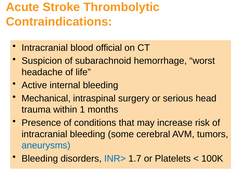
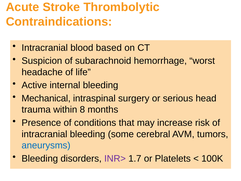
official: official -> based (109, 48)
1: 1 -> 8 (82, 110)
INR> colour: blue -> purple (115, 158)
